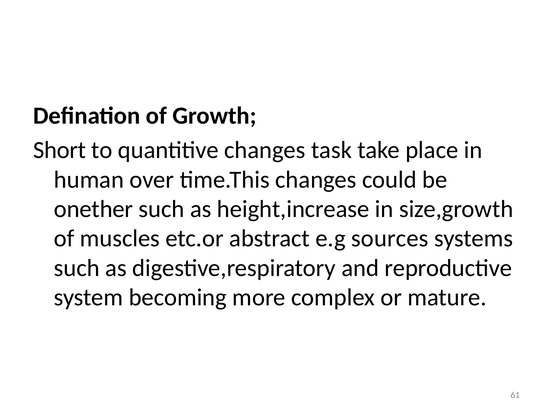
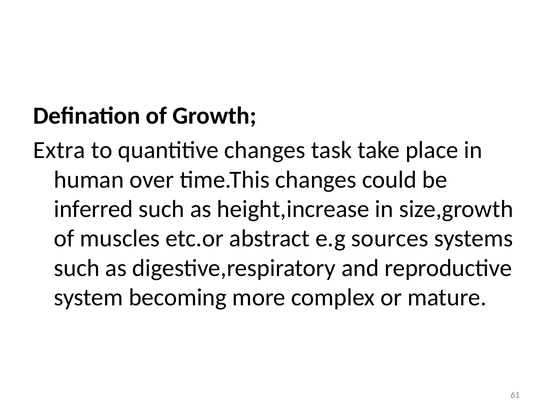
Short: Short -> Extra (59, 150)
onether: onether -> inferred (94, 209)
